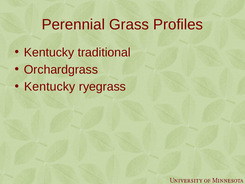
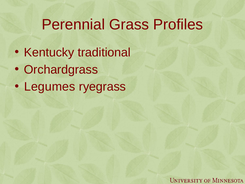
Kentucky: Kentucky -> Legumes (50, 87)
